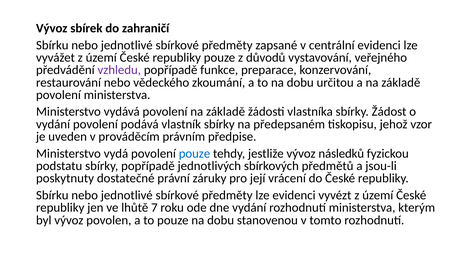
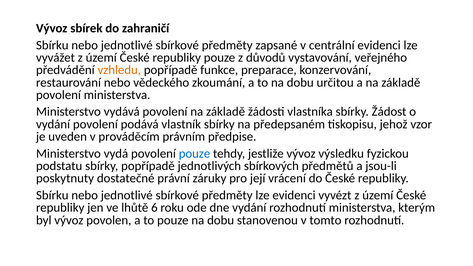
vzhledu colour: purple -> orange (119, 70)
následků: následků -> výsledku (341, 154)
7: 7 -> 6 (154, 208)
